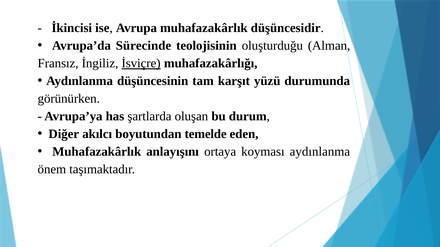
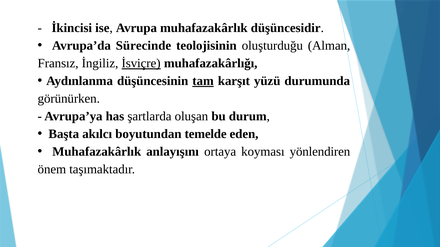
tam underline: none -> present (203, 81)
Diğer: Diğer -> Başta (64, 134)
koyması aydınlanma: aydınlanma -> yönlendiren (320, 152)
